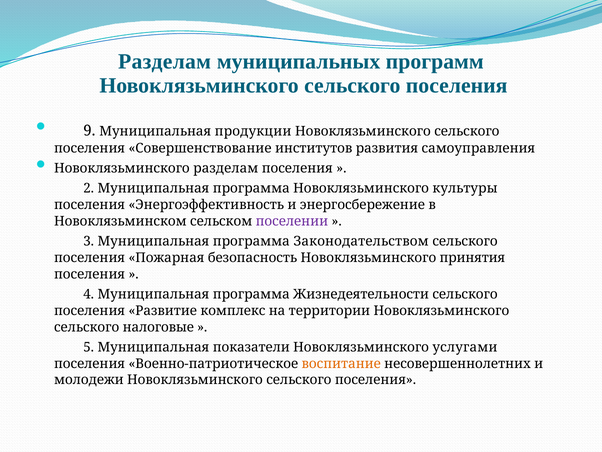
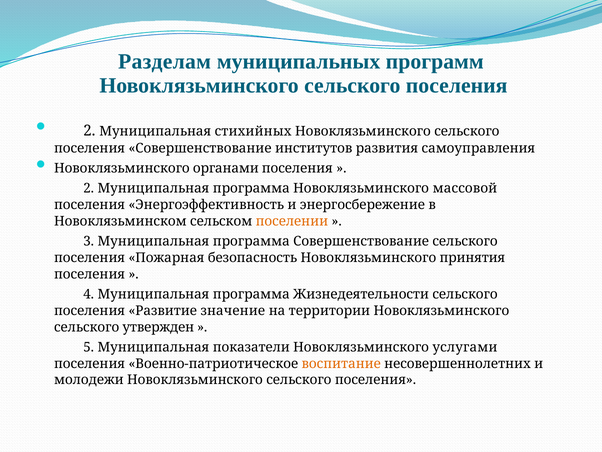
9: 9 -> 2 (89, 131)
продукции: продукции -> стихийных (253, 131)
Новоклязьминского разделам: разделам -> органами (226, 168)
культуры: культуры -> массовой (465, 188)
поселении colour: purple -> orange (292, 221)
программа Законодательством: Законодательством -> Совершенствование (361, 241)
комплекс: комплекс -> значение (233, 310)
налоговые: налоговые -> утвержден (158, 327)
